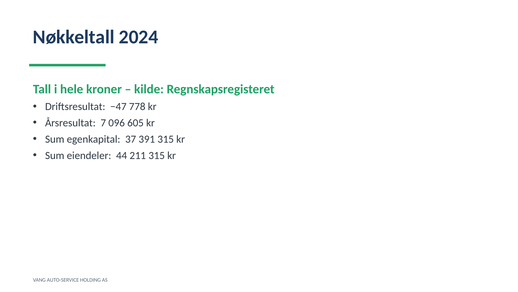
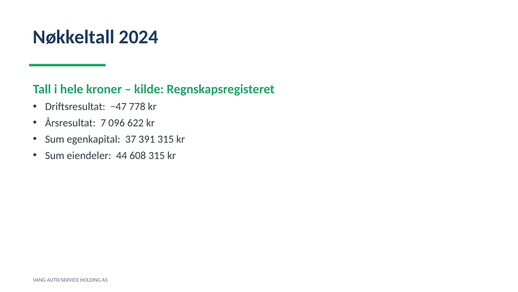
605: 605 -> 622 (135, 123)
211: 211 -> 608 (138, 155)
